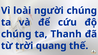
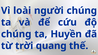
Thanh: Thanh -> Huyền (66, 34)
